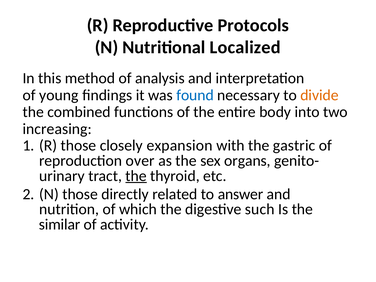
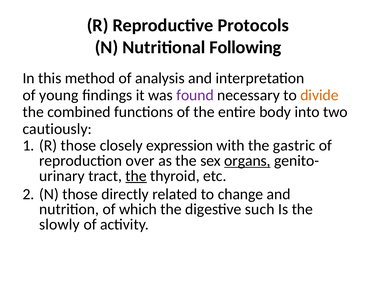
Localized: Localized -> Following (245, 47)
found colour: blue -> purple (195, 95)
increasing: increasing -> cautiously (57, 129)
expansion: expansion -> expression (180, 145)
organs underline: none -> present (247, 161)
answer: answer -> change (241, 194)
similar: similar -> slowly (60, 225)
